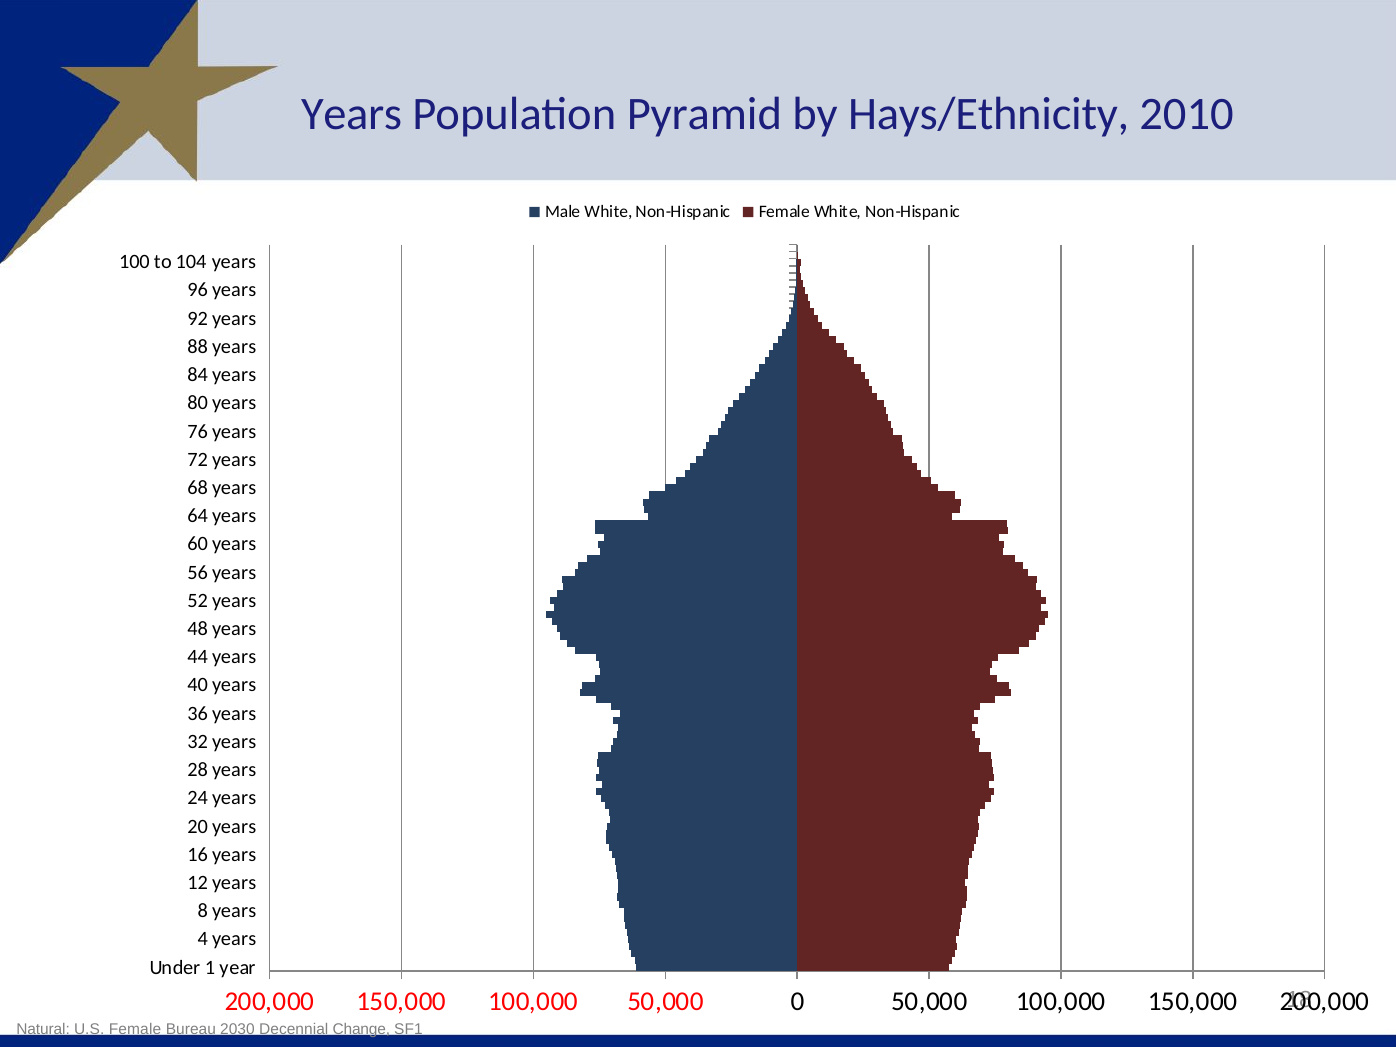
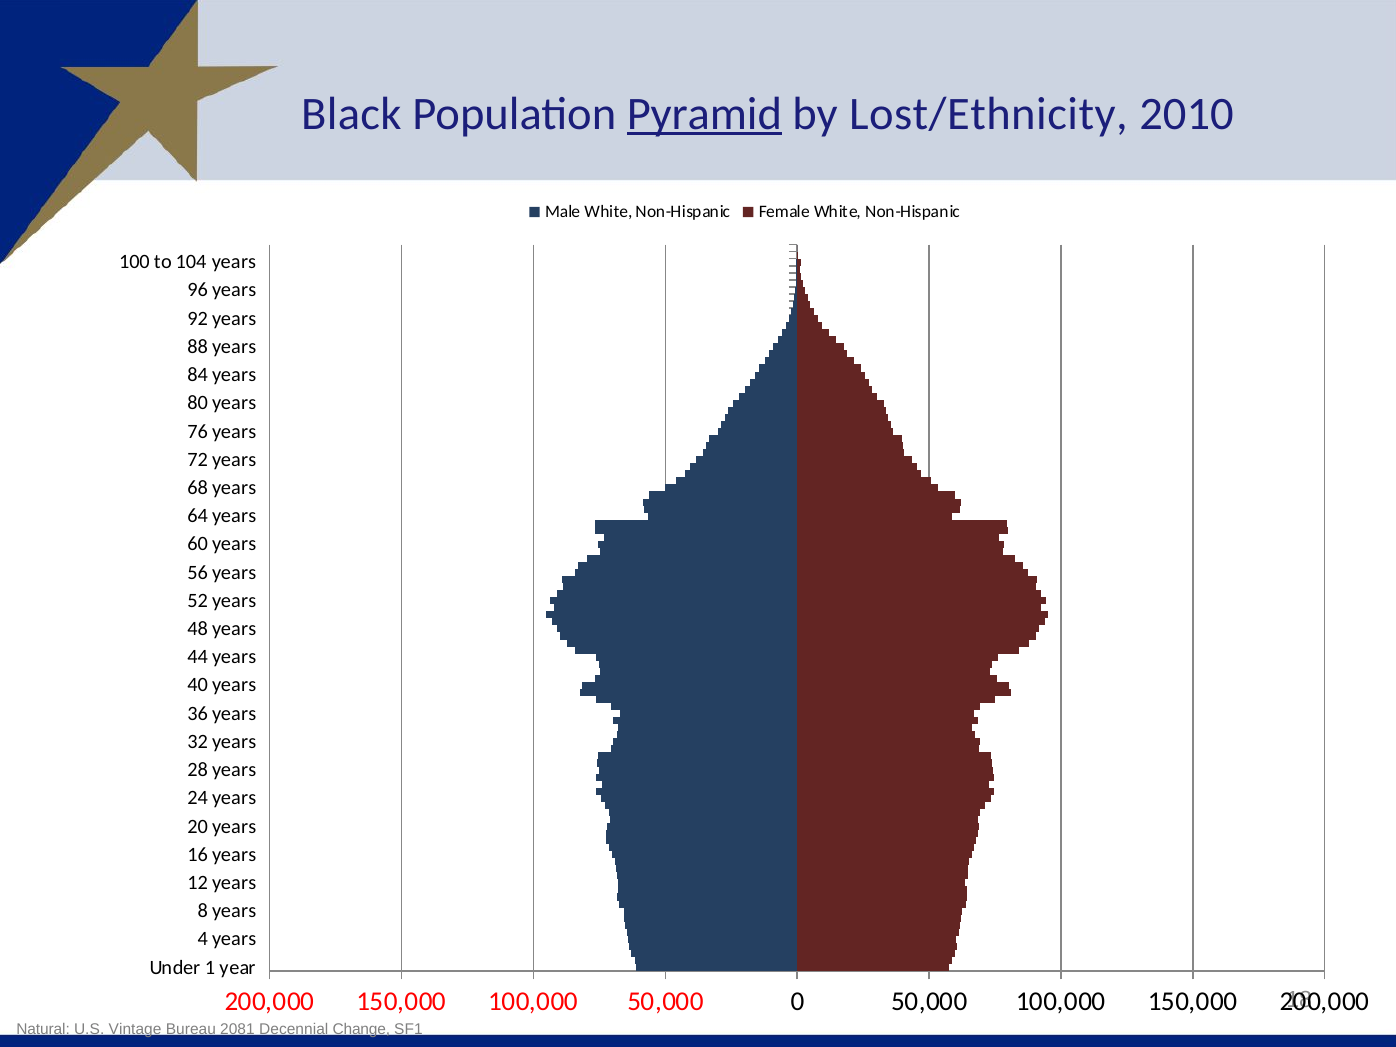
Years: Years -> Black (351, 114)
Pyramid underline: none -> present (704, 114)
Hays/Ethnicity: Hays/Ethnicity -> Lost/Ethnicity (988, 114)
U.S Female: Female -> Vintage (135, 1029)
2030: 2030 -> 2081 (237, 1029)
